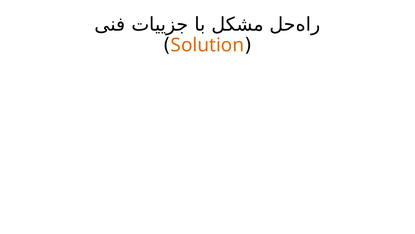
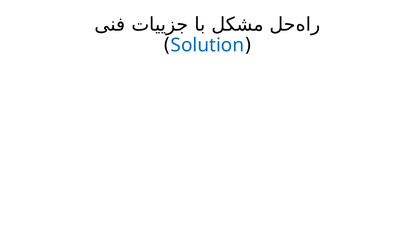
Solution colour: orange -> blue (207, 45)
